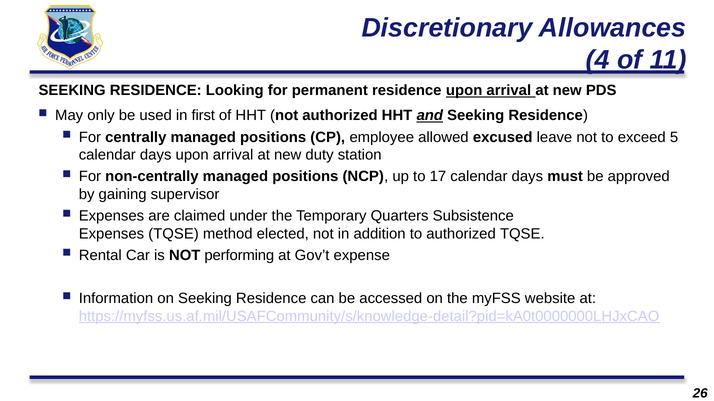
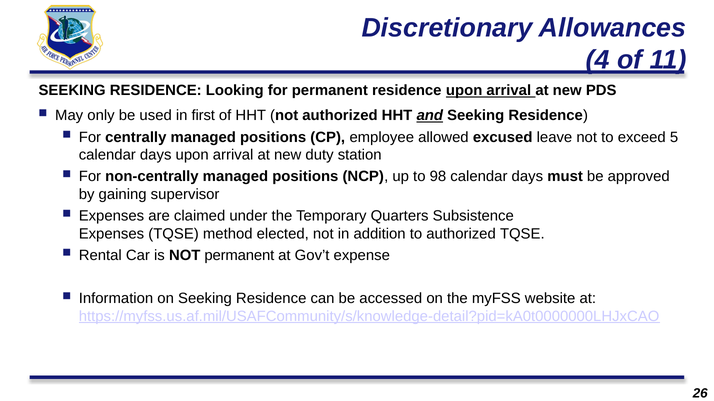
17: 17 -> 98 (438, 177)
NOT performing: performing -> permanent (239, 256)
